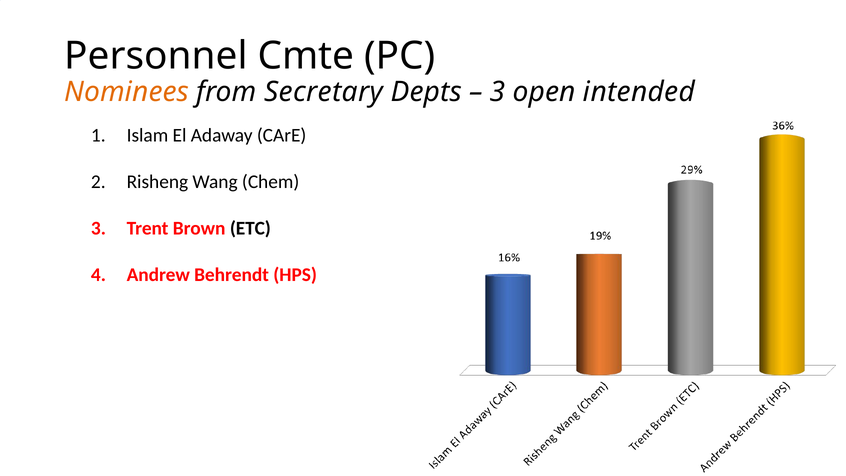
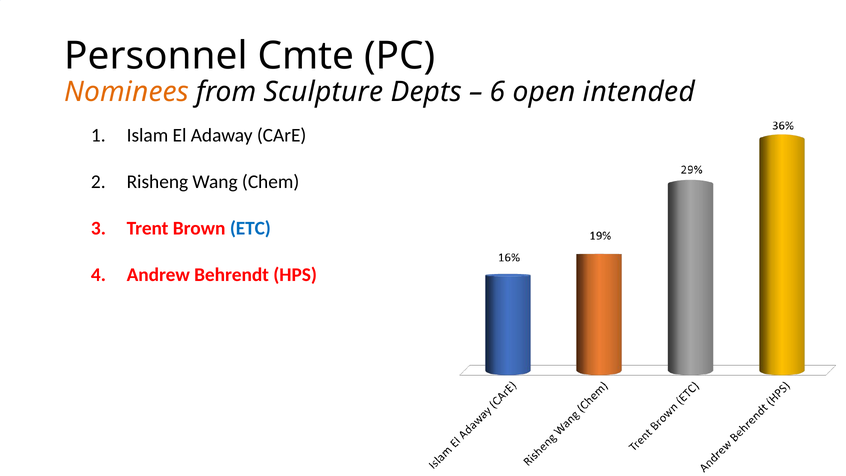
Secretary: Secretary -> Sculpture (324, 92)
3: 3 -> 6 (498, 92)
ETC colour: black -> blue (250, 228)
